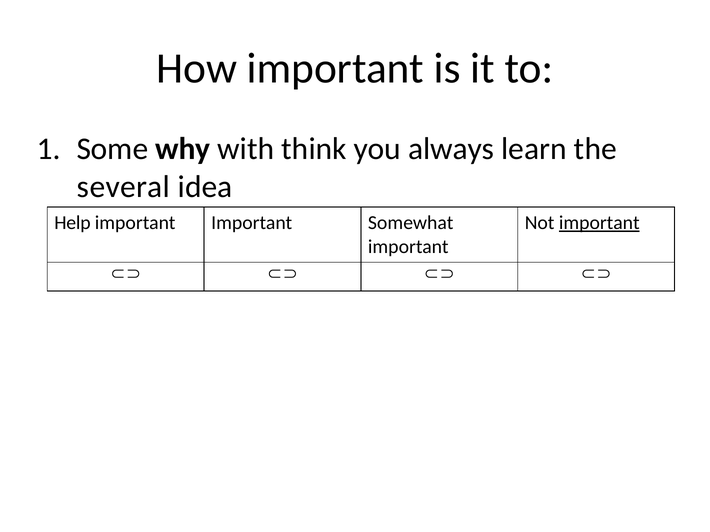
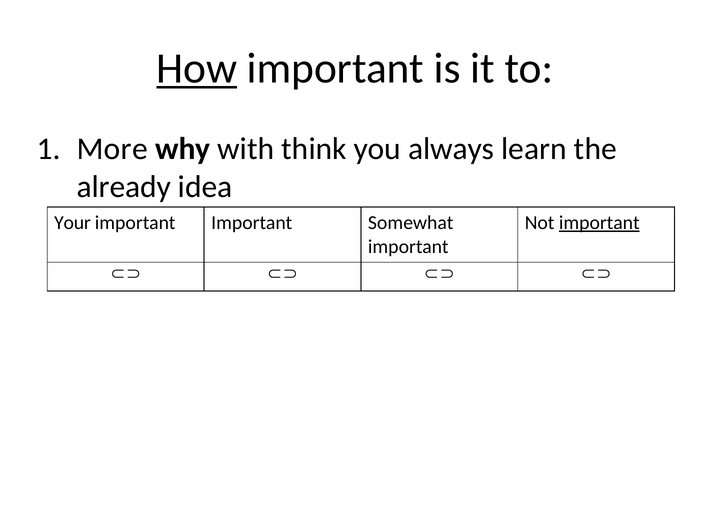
How underline: none -> present (197, 69)
Some: Some -> More (112, 149)
several: several -> already (124, 187)
Help: Help -> Your (72, 223)
